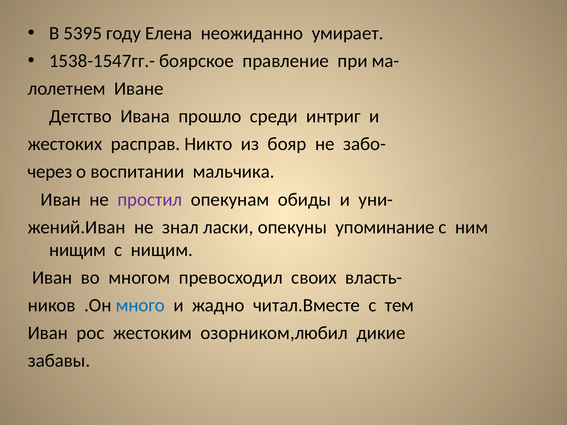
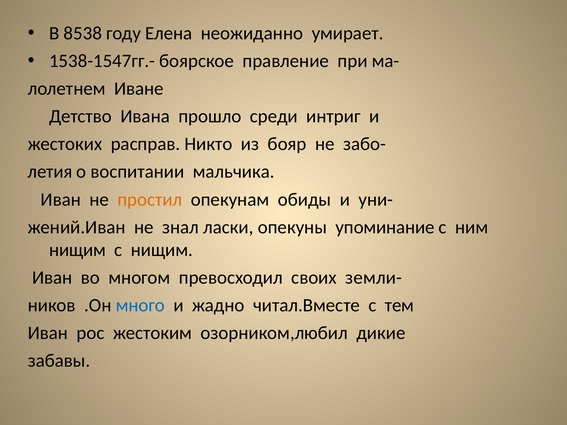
5395: 5395 -> 8538 (83, 33)
через: через -> летия (50, 172)
простил colour: purple -> orange (150, 200)
власть-: власть- -> земли- (374, 278)
